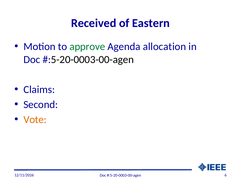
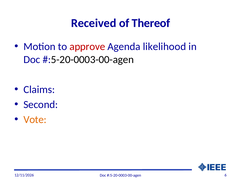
Eastern: Eastern -> Thereof (151, 23)
approve colour: green -> red (87, 47)
allocation: allocation -> likelihood (164, 47)
